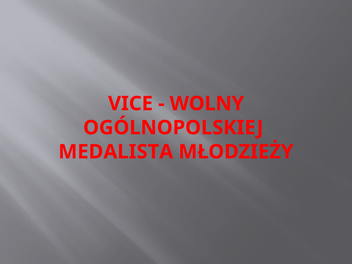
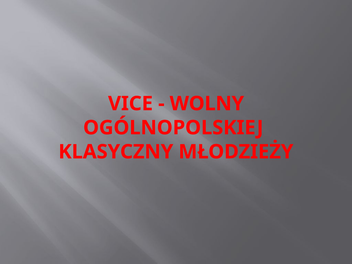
MEDALISTA: MEDALISTA -> KLASYCZNY (116, 152)
